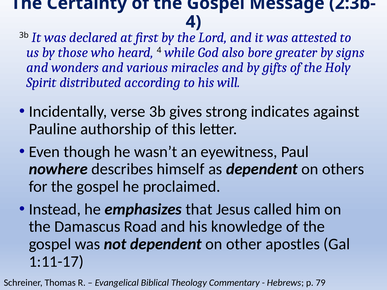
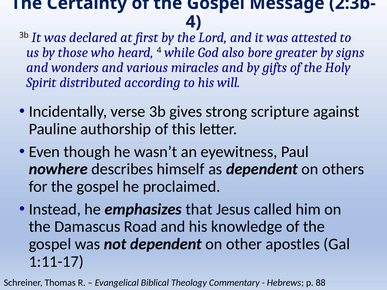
indicates: indicates -> scripture (280, 112)
79: 79 -> 88 (321, 283)
